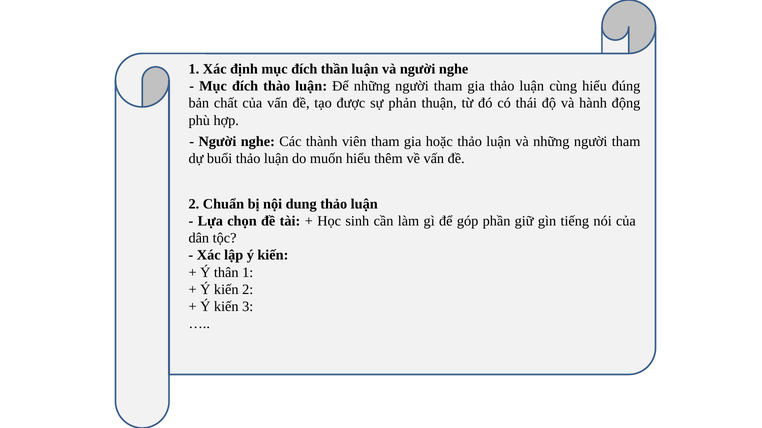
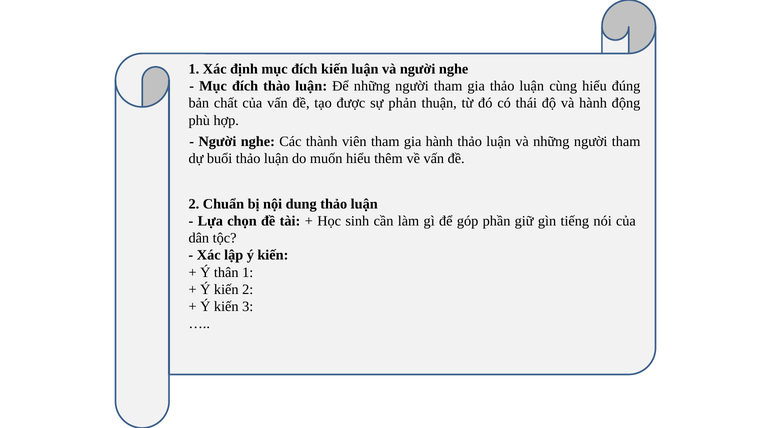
đích thần: thần -> kiến (334, 69)
gia hoặc: hoặc -> hành (439, 142)
